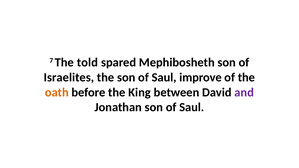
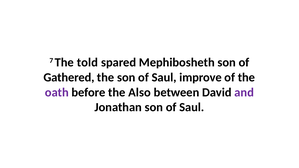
Israelites: Israelites -> Gathered (69, 77)
oath colour: orange -> purple (57, 92)
King: King -> Also (140, 92)
